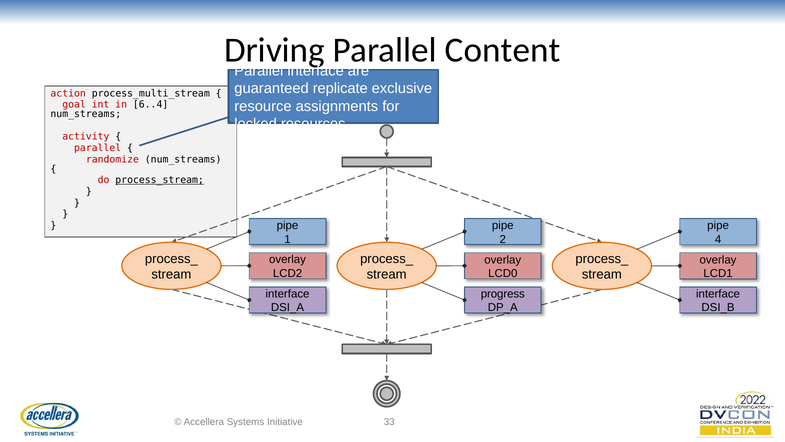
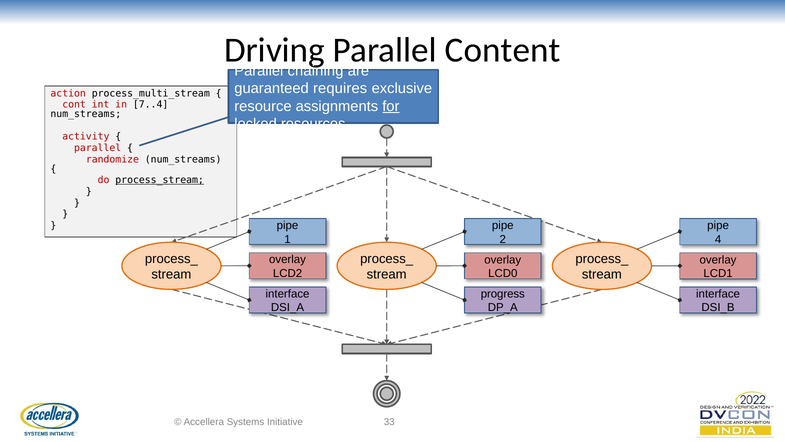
interface: interface -> chaining (316, 71)
replicate: replicate -> requires (340, 88)
for underline: none -> present (391, 106)
goal: goal -> cont (74, 104)
6..4: 6..4 -> 7..4 (151, 104)
